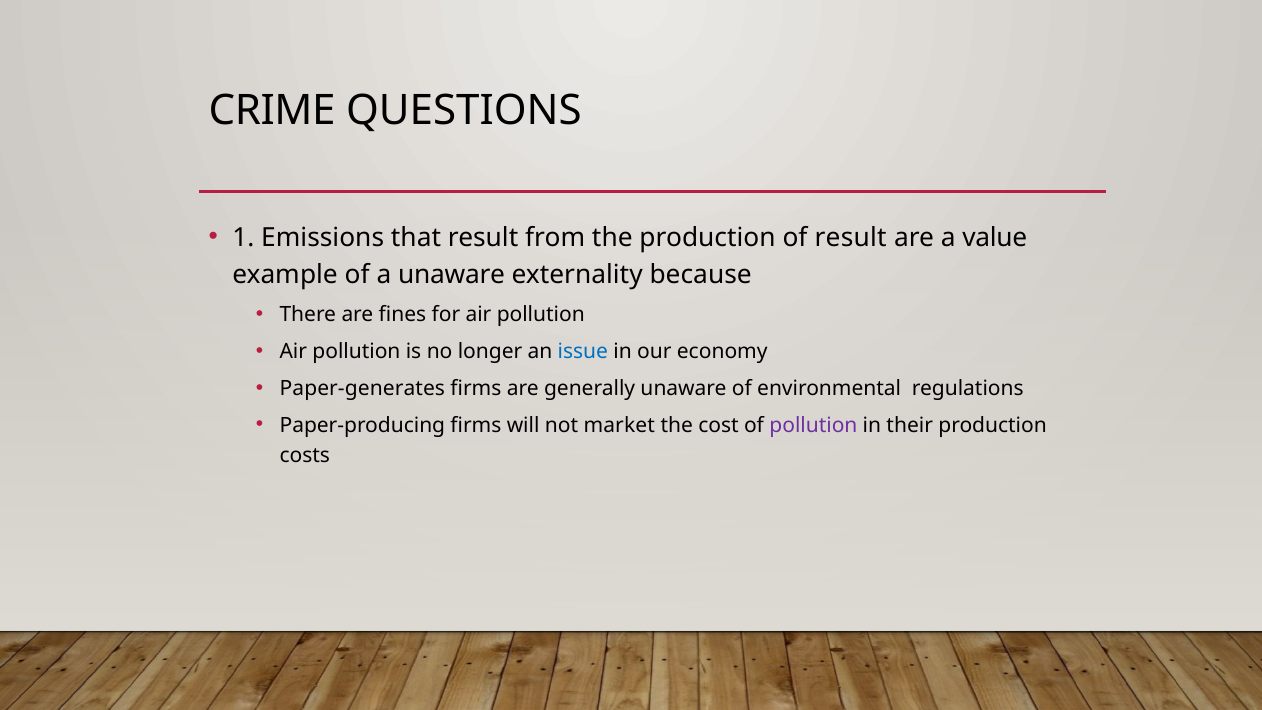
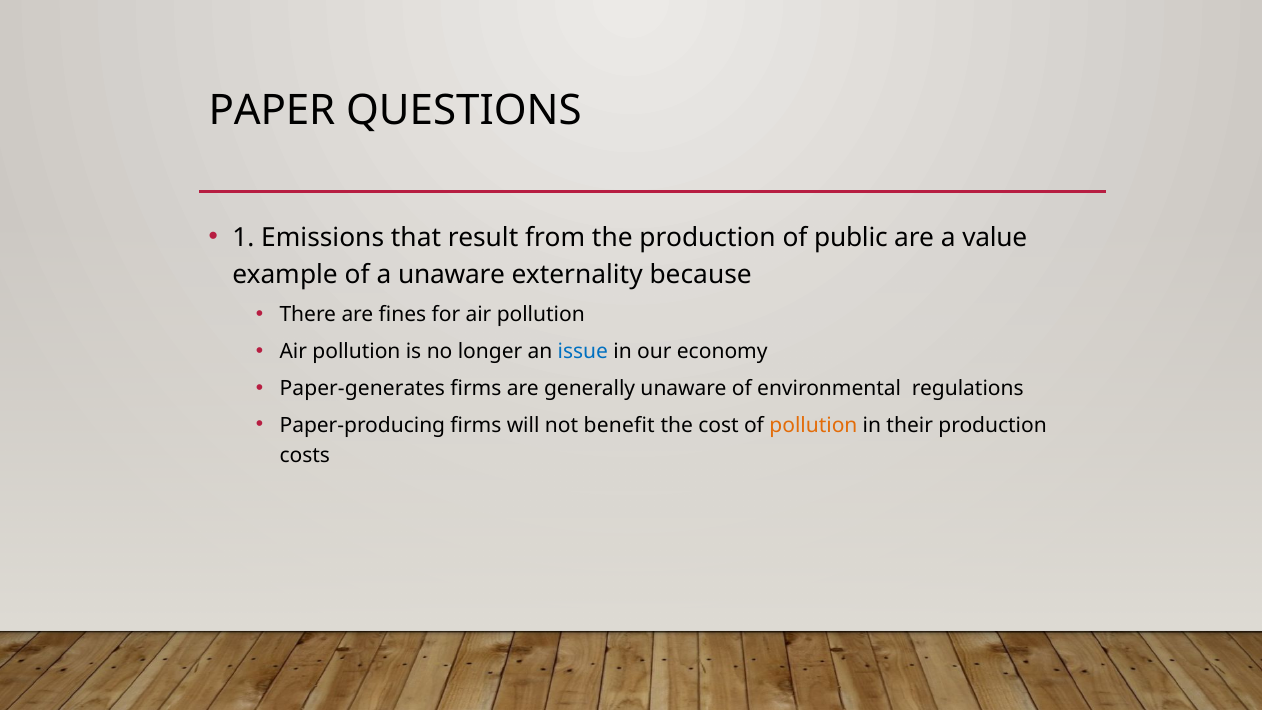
CRIME: CRIME -> PAPER (272, 111)
of result: result -> public (851, 237)
market: market -> benefit (619, 425)
pollution colour: purple -> orange (813, 425)
